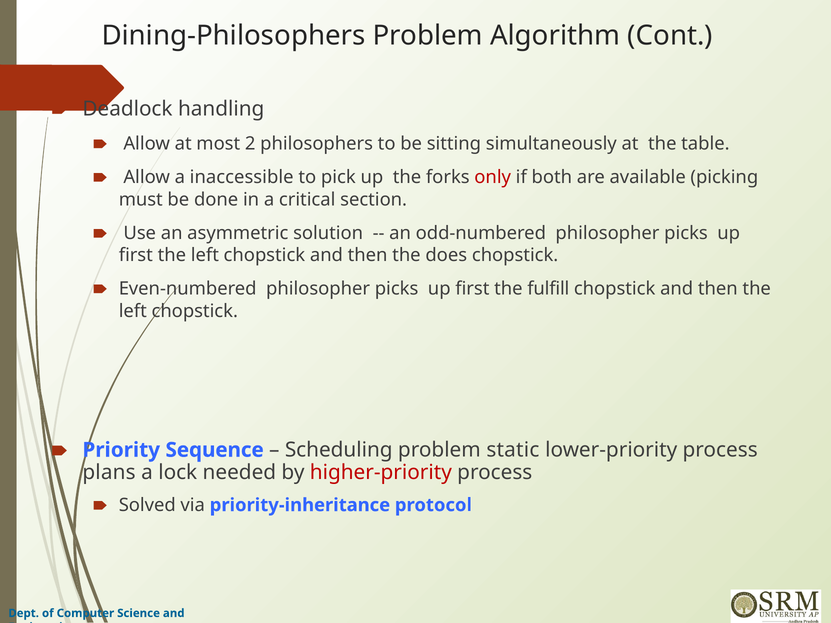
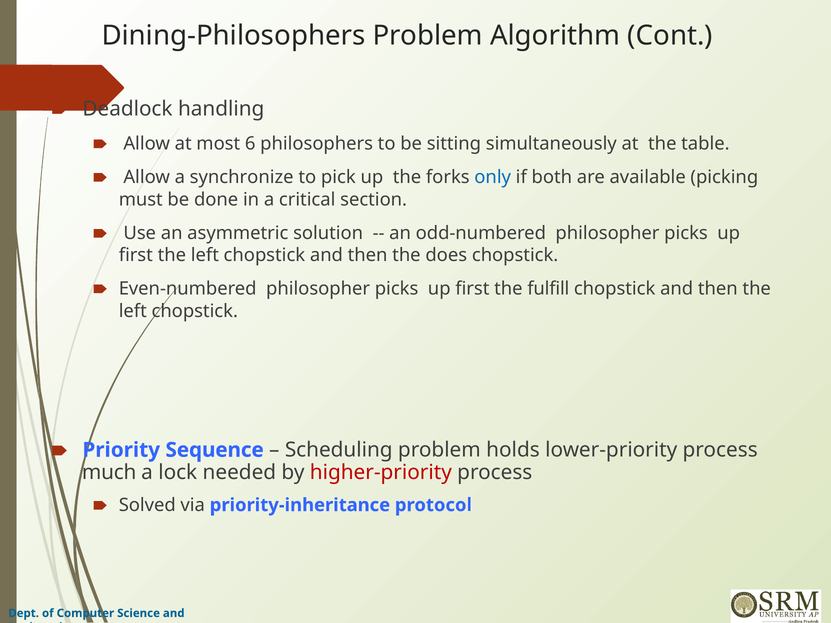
2: 2 -> 6 (250, 144)
inaccessible: inaccessible -> synchronize (242, 177)
only colour: red -> blue (493, 177)
static: static -> holds (513, 450)
plans: plans -> much (109, 473)
